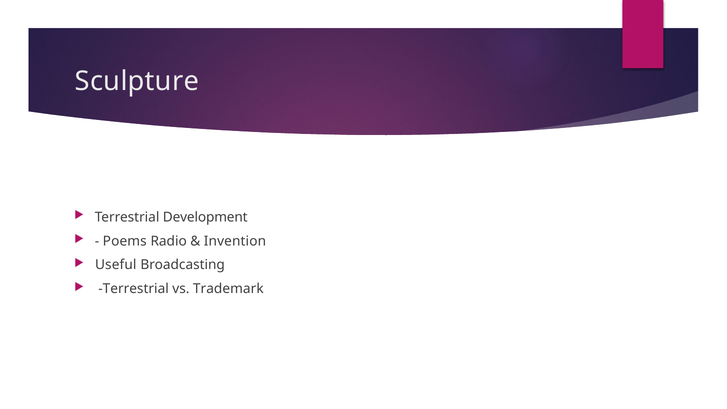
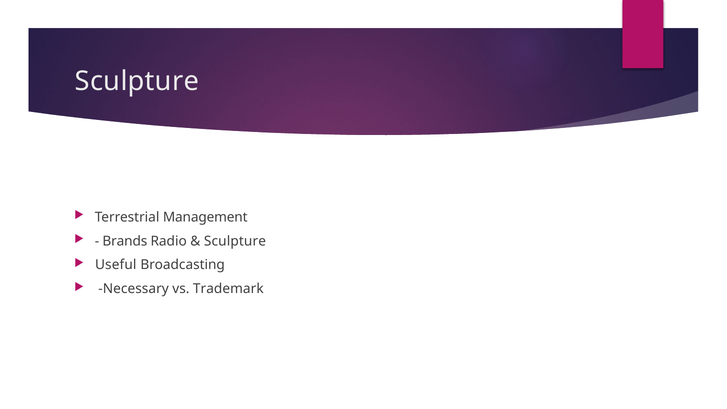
Development: Development -> Management (205, 217)
Poems: Poems -> Brands (125, 241)
Invention: Invention -> Sculpture (235, 241)
Terrestrial: Terrestrial -> Necessary (134, 289)
